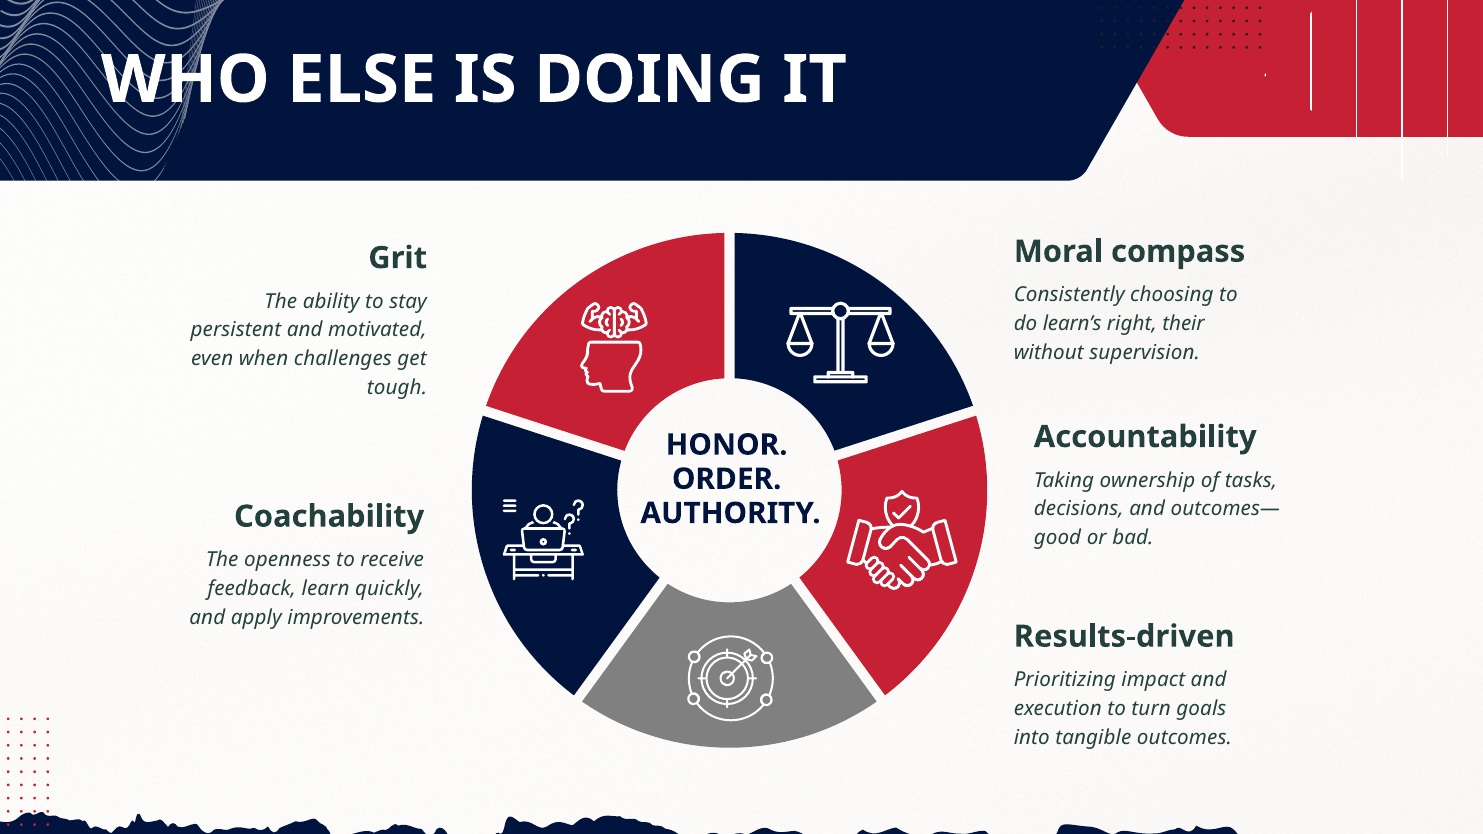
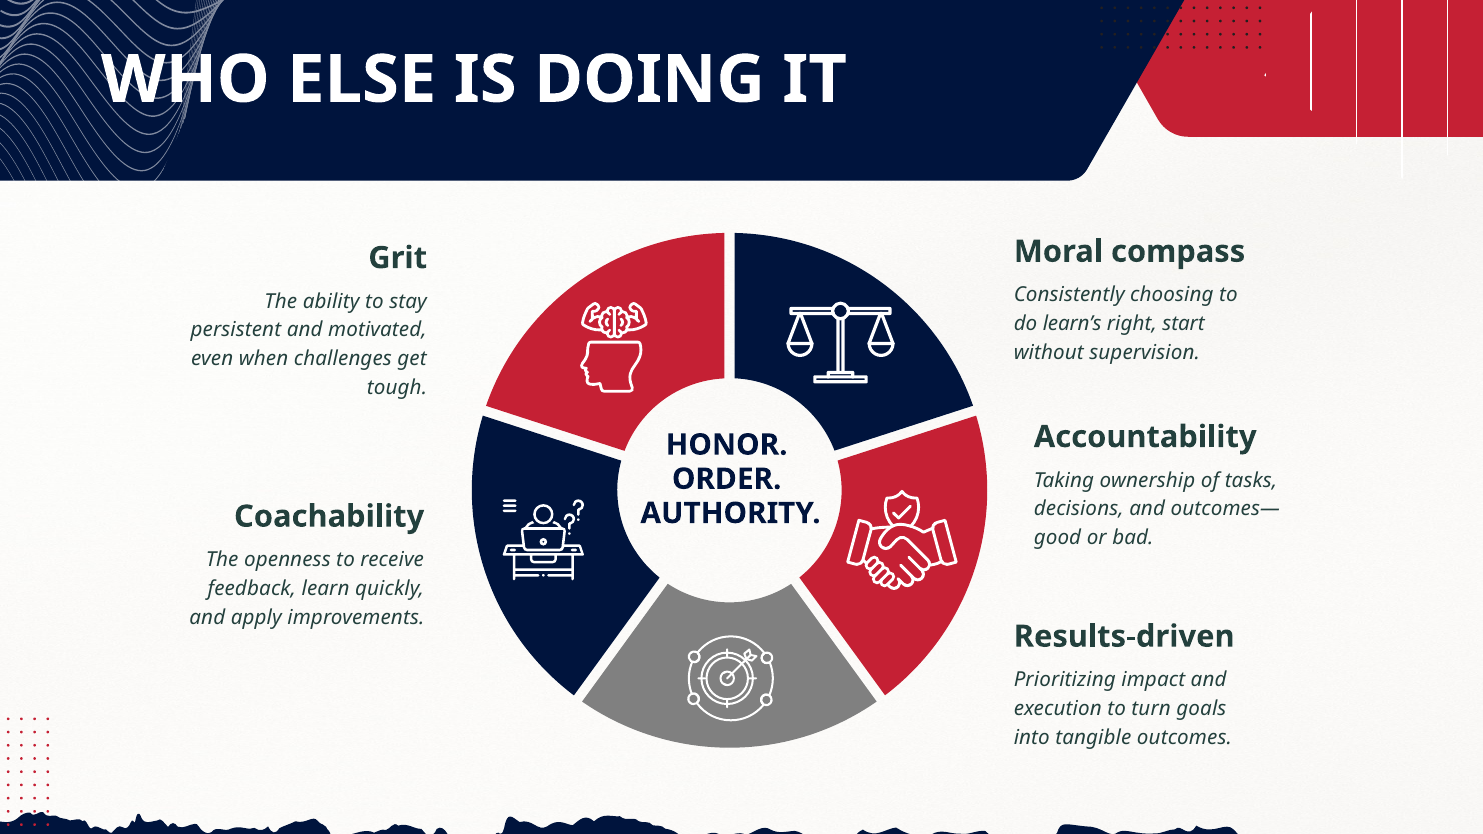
their: their -> start (1184, 324)
